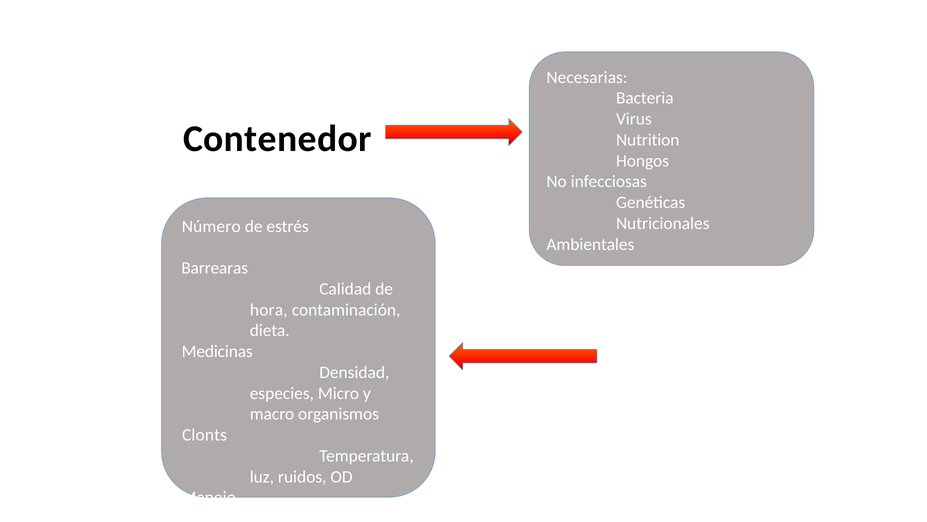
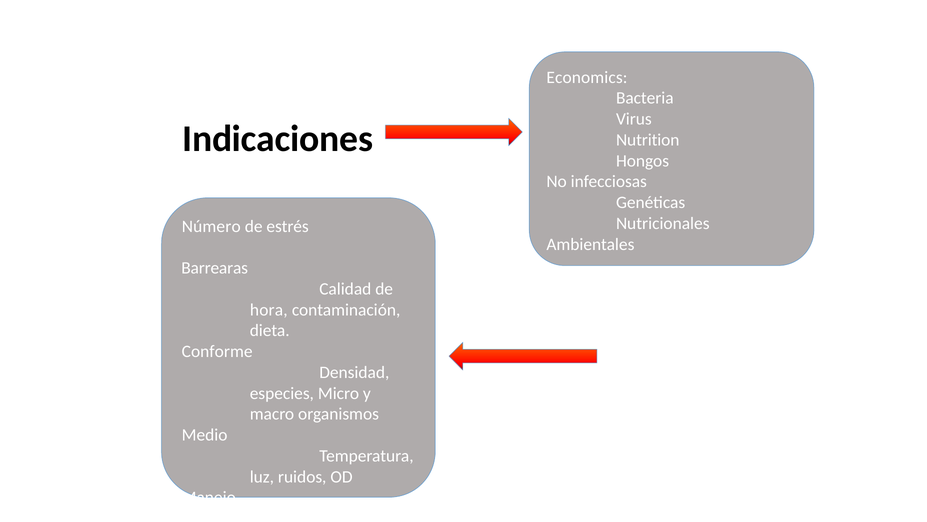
Necesarias: Necesarias -> Economics (587, 77)
Contenedor: Contenedor -> Indicaciones (278, 138)
Medicinas: Medicinas -> Conforme (217, 351)
Clonts: Clonts -> Medio (205, 435)
